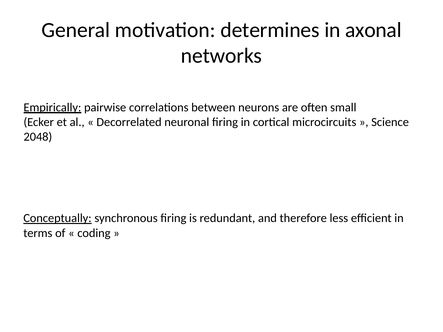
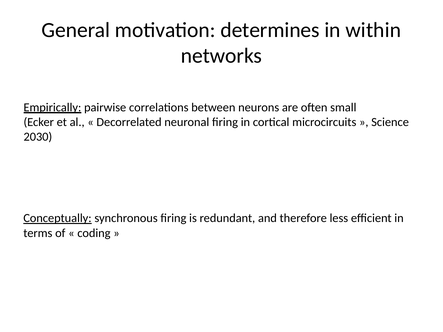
axonal: axonal -> within (373, 30)
2048: 2048 -> 2030 (38, 137)
